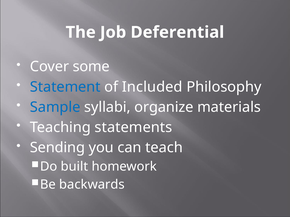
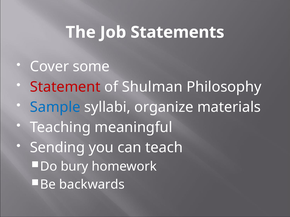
Deferential: Deferential -> Statements (177, 32)
Statement colour: blue -> red (65, 87)
Included: Included -> Shulman (152, 87)
statements: statements -> meaningful (134, 128)
built: built -> bury (74, 167)
